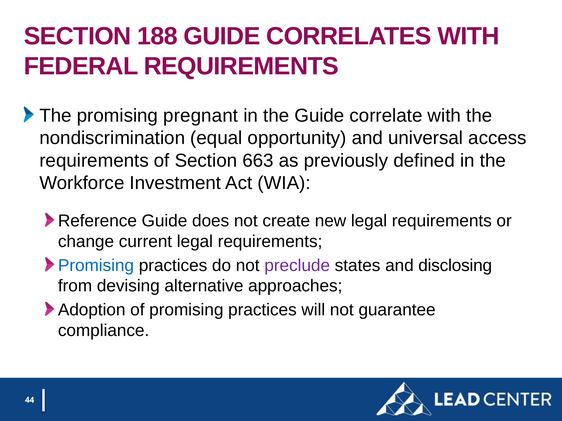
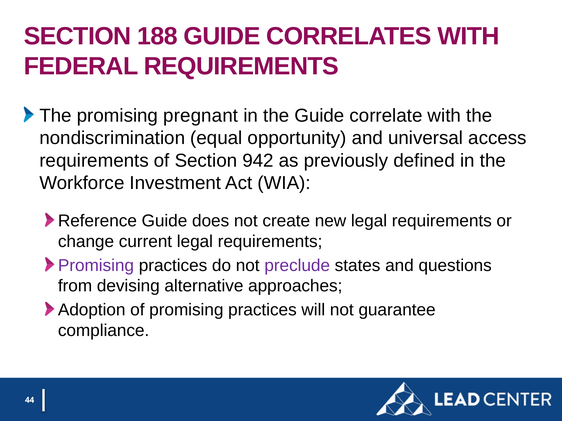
663: 663 -> 942 (258, 161)
Promising colour: blue -> purple (96, 266)
disclosing: disclosing -> questions (455, 266)
